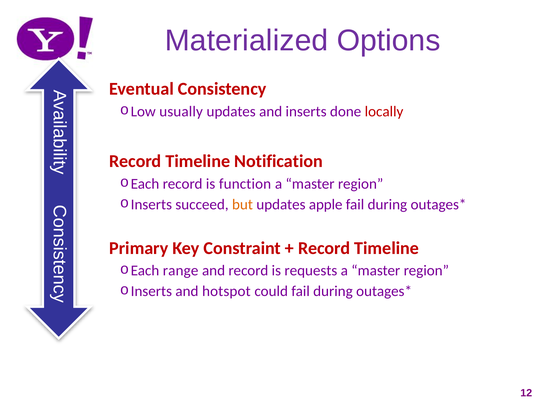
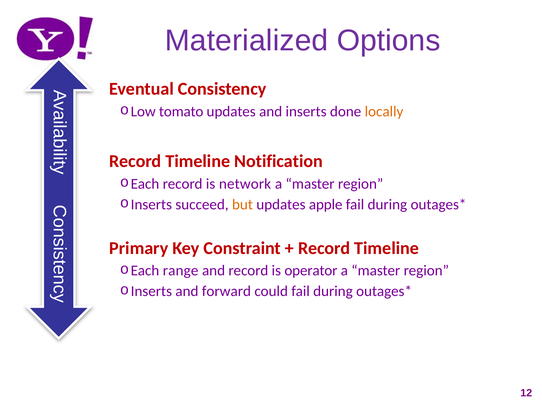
usually: usually -> tomato (181, 112)
locally colour: red -> orange (384, 112)
function: function -> network (245, 184)
requests: requests -> operator (311, 271)
hotspot: hotspot -> forward (226, 292)
